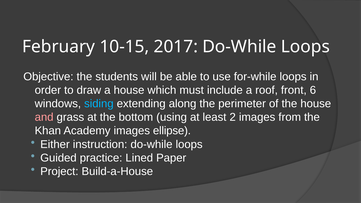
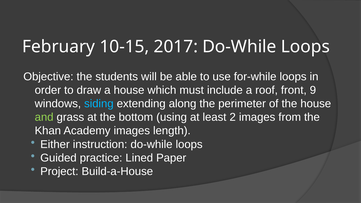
6: 6 -> 9 (313, 90)
and colour: pink -> light green (44, 117)
ellipse: ellipse -> length (172, 131)
